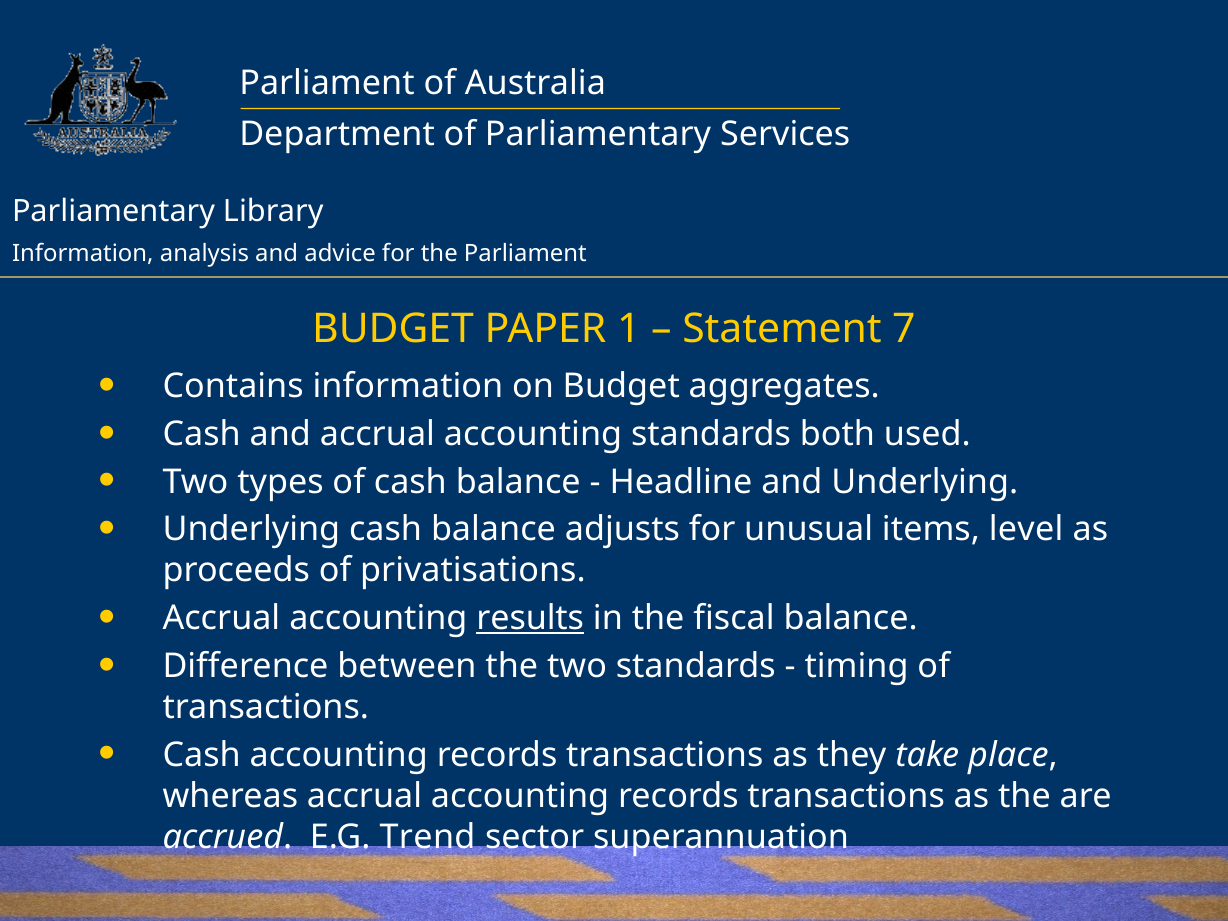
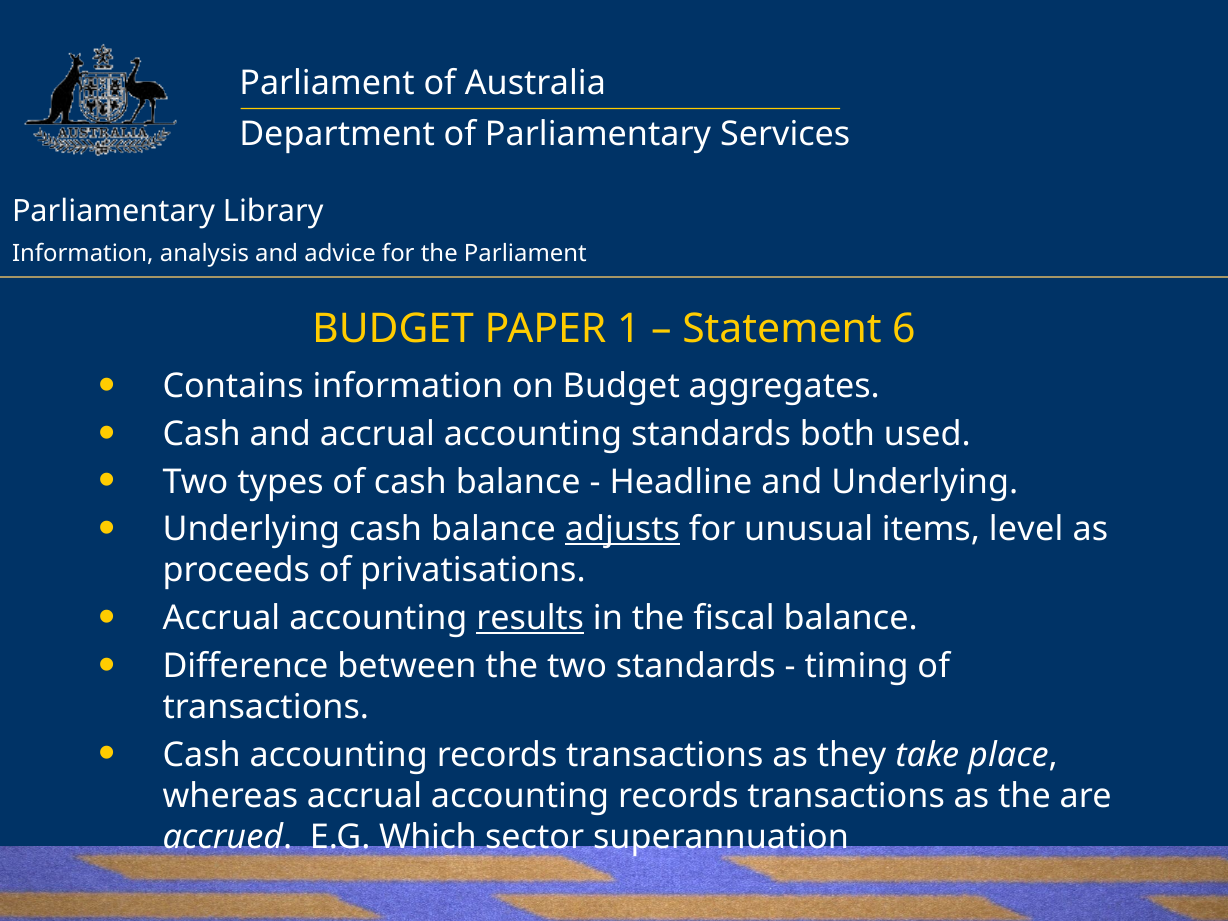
7: 7 -> 6 (904, 329)
adjusts underline: none -> present (622, 530)
Trend: Trend -> Which (428, 837)
